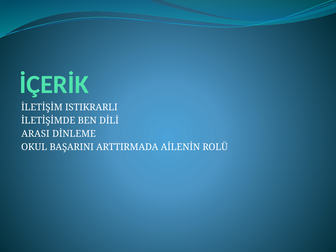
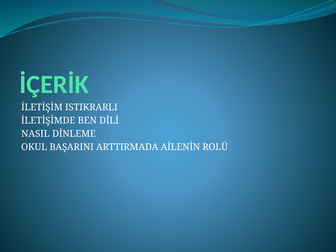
ARASI: ARASI -> NASIL (35, 134)
